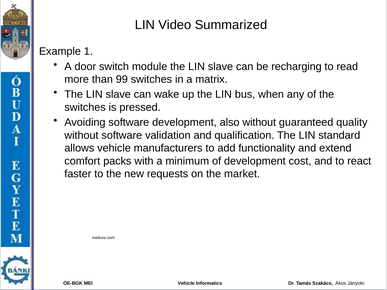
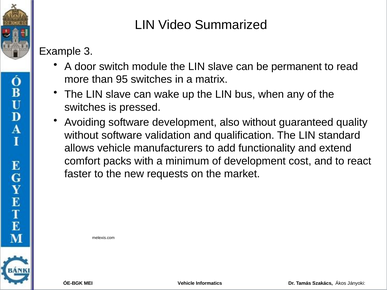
1: 1 -> 3 (88, 51)
recharging: recharging -> permanent (296, 67)
99: 99 -> 95 (122, 79)
